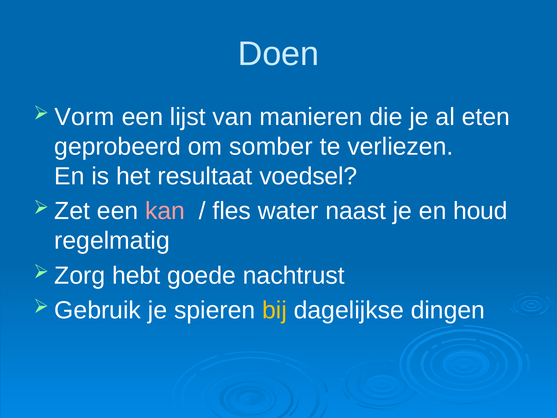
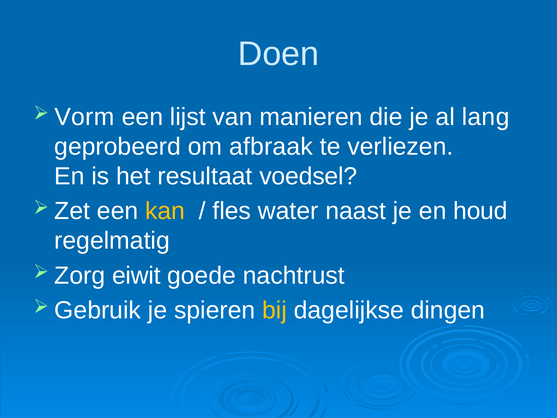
eten: eten -> lang (486, 117)
somber: somber -> afbraak (271, 147)
kan colour: pink -> yellow (165, 211)
hebt: hebt -> eiwit (136, 275)
